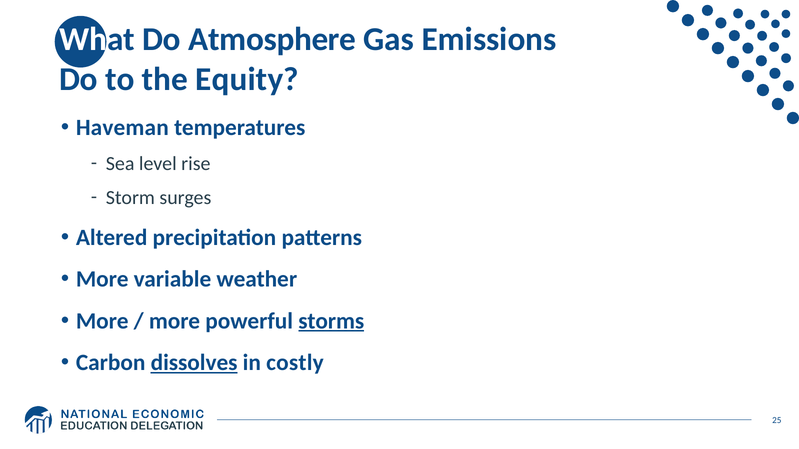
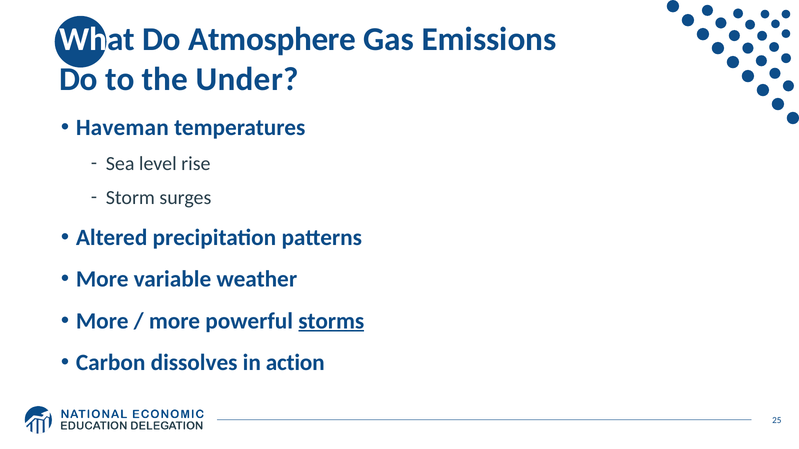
Equity: Equity -> Under (247, 79)
dissolves underline: present -> none (194, 363)
costly: costly -> action (295, 363)
